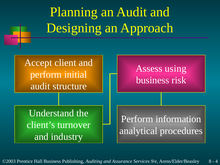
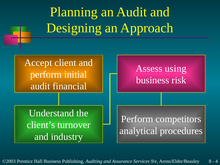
structure: structure -> financial (70, 86)
information: information -> competitors (178, 119)
